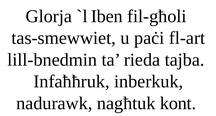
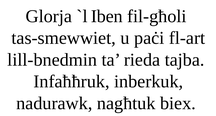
kont: kont -> biex (178, 103)
